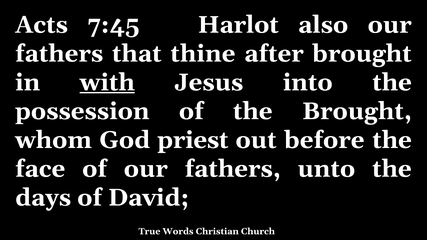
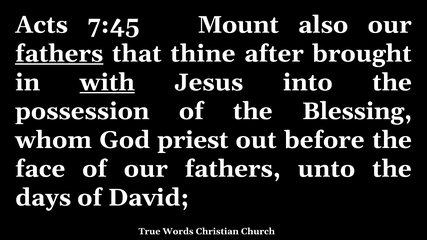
Harlot: Harlot -> Mount (238, 25)
fathers underline: none -> present (59, 54)
the Brought: Brought -> Blessing (357, 111)
